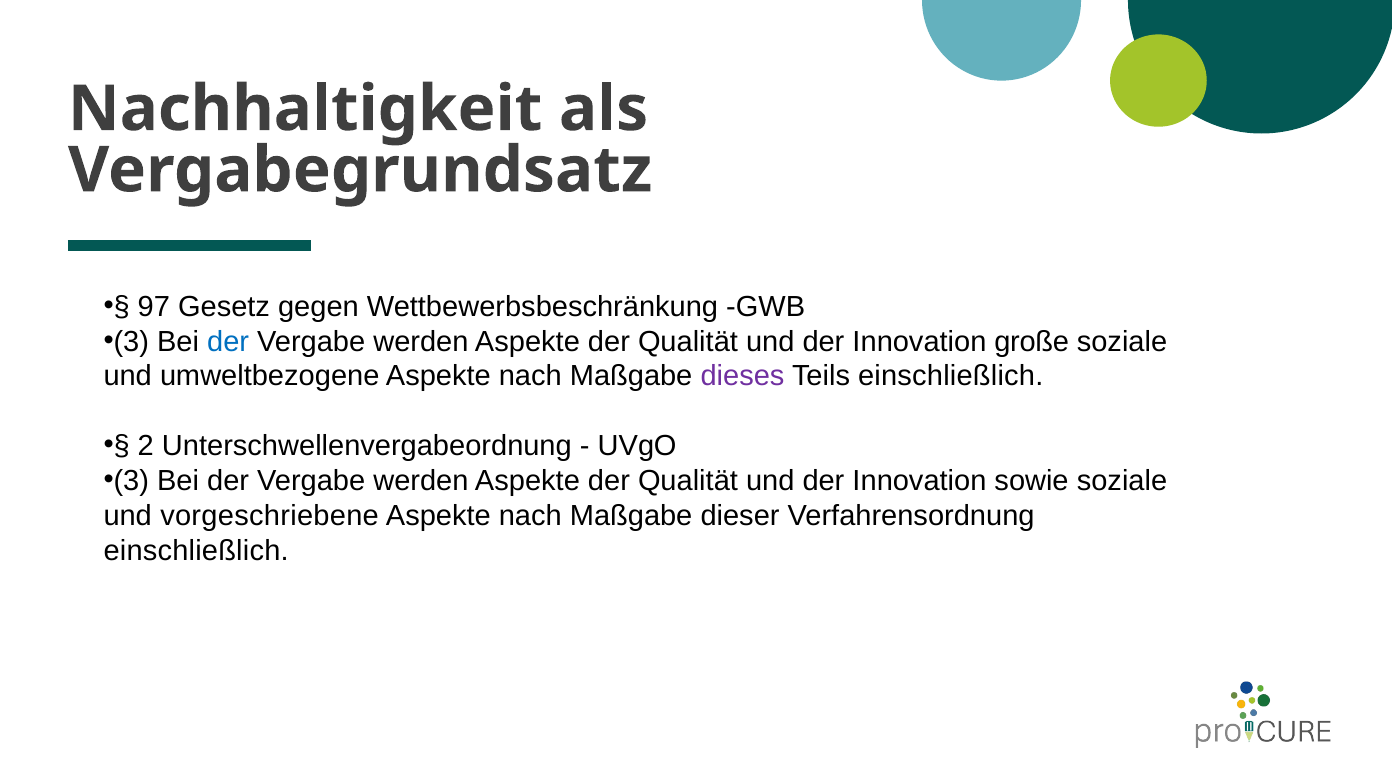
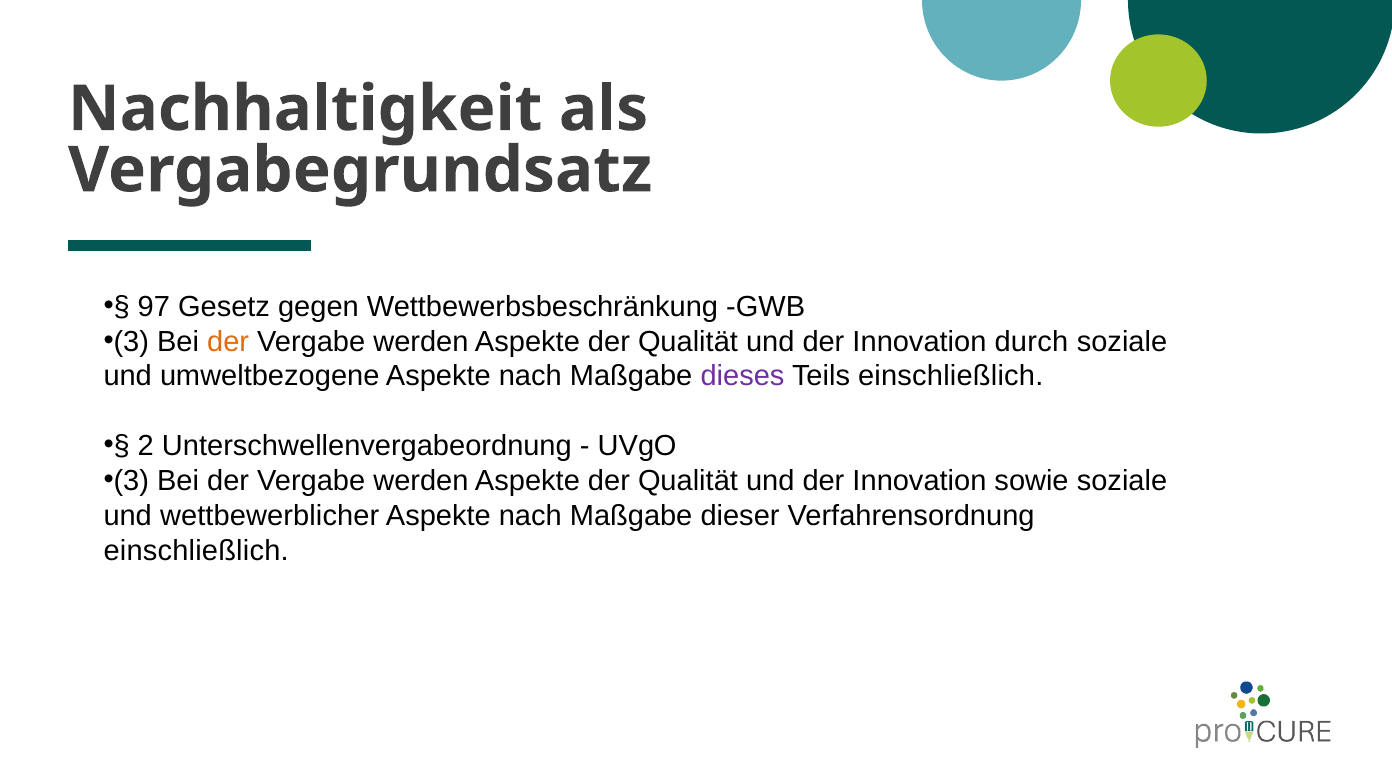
der colour: blue -> orange (228, 342)
große: große -> durch (1031, 342)
vorgeschriebene: vorgeschriebene -> wettbewerblicher (270, 516)
